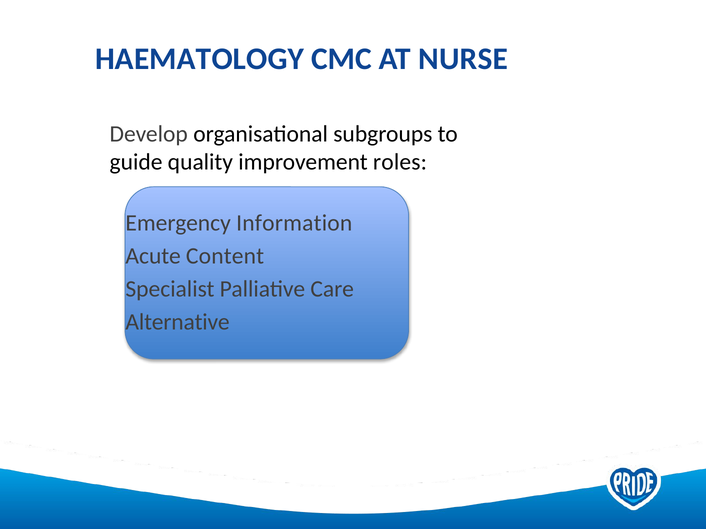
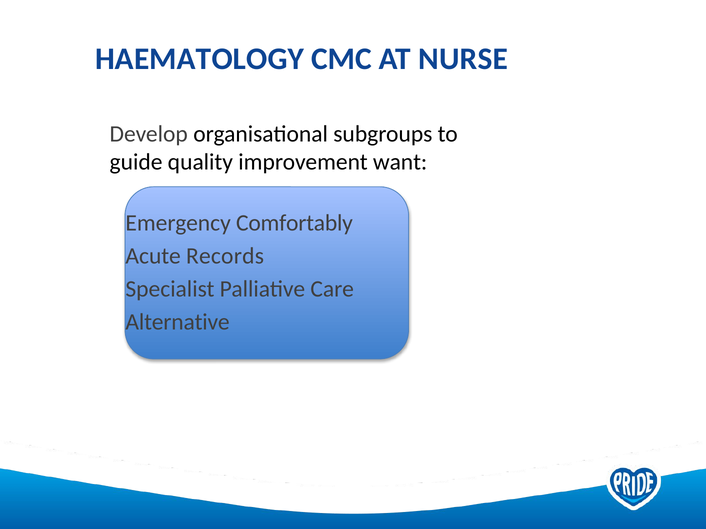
roles: roles -> want (400, 162)
Information: Information -> Comfortably (294, 223)
Content: Content -> Records (225, 256)
